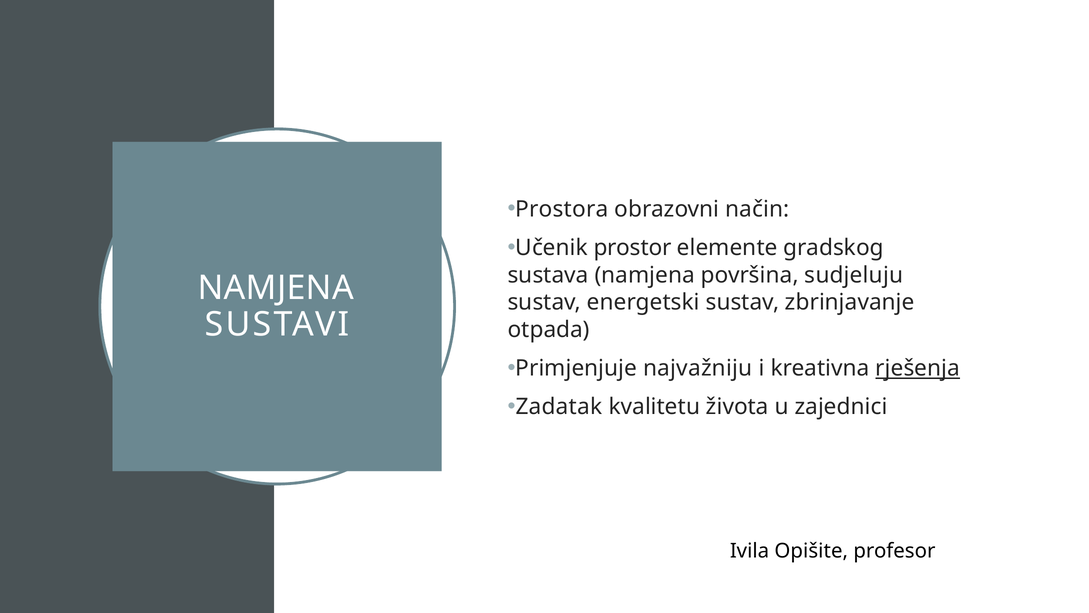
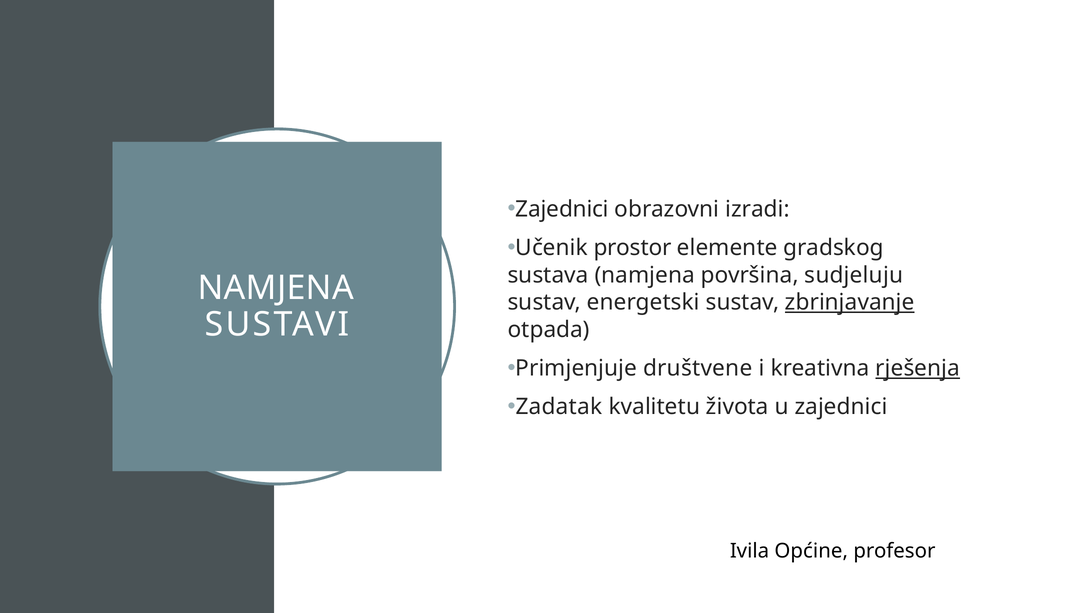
Prostora: Prostora -> Zajednici (562, 209)
način: način -> izradi (757, 209)
zbrinjavanje underline: none -> present (850, 302)
najvažniju: najvažniju -> društvene (698, 368)
Opišite: Opišite -> Općine (811, 551)
